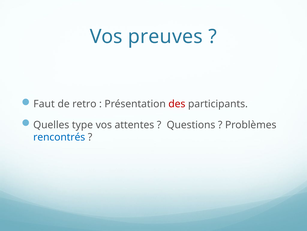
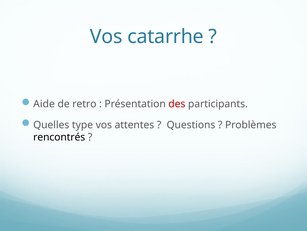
preuves: preuves -> catarrhe (166, 37)
Faut: Faut -> Aide (44, 104)
rencontrés colour: blue -> black (59, 137)
